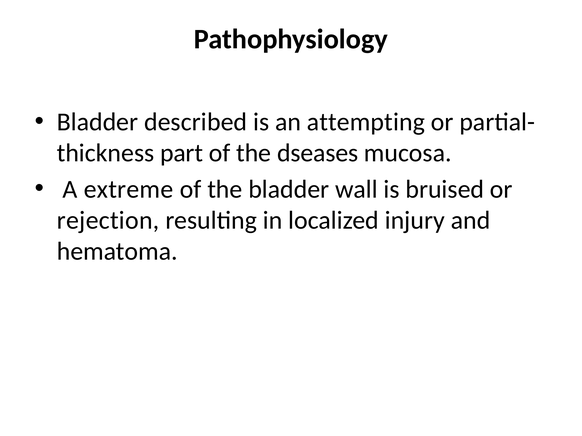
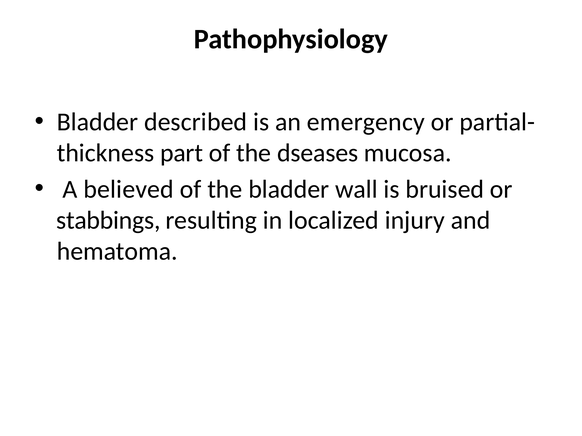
attempting: attempting -> emergency (366, 122)
extreme: extreme -> believed (129, 189)
rejection: rejection -> stabbings (108, 220)
